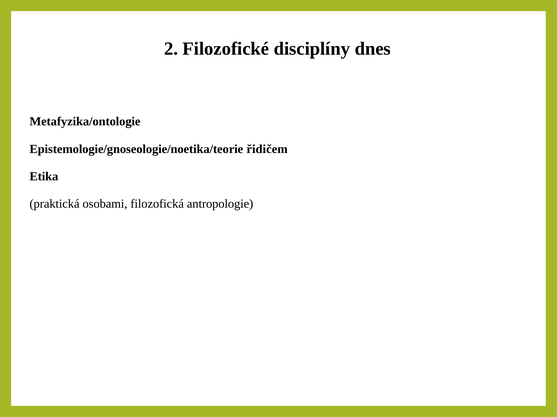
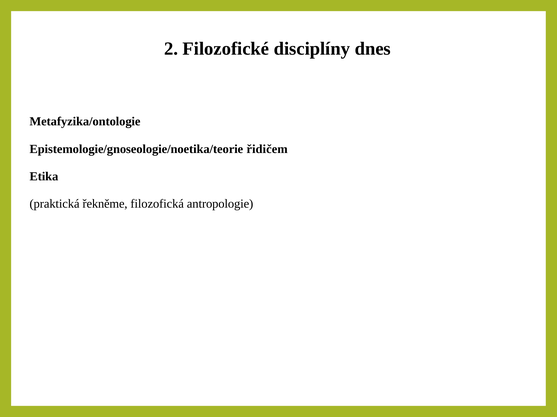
osobami: osobami -> řekněme (105, 204)
